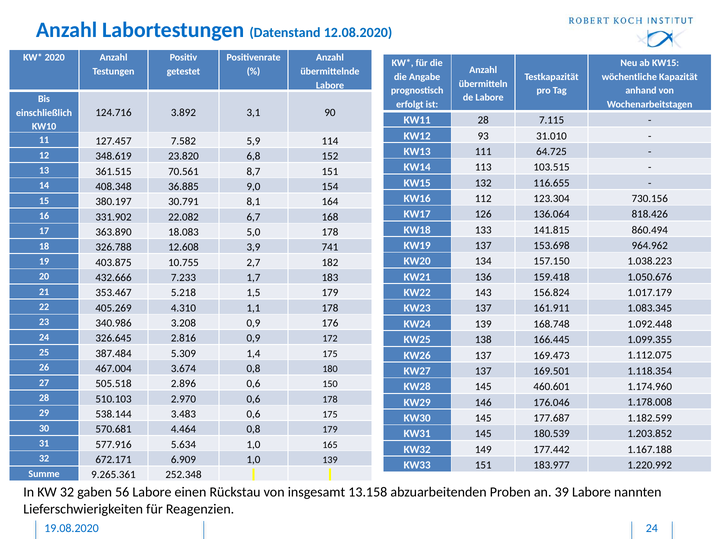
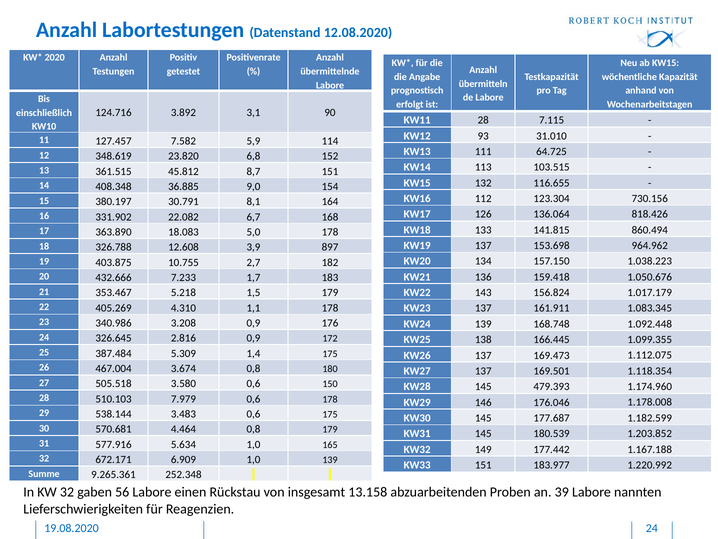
70.561: 70.561 -> 45.812 (183, 171)
741: 741 -> 897 (330, 247)
2.896: 2.896 -> 3.580 (183, 383)
460.601: 460.601 -> 479.393 (552, 386)
2.970: 2.970 -> 7.979 (183, 399)
